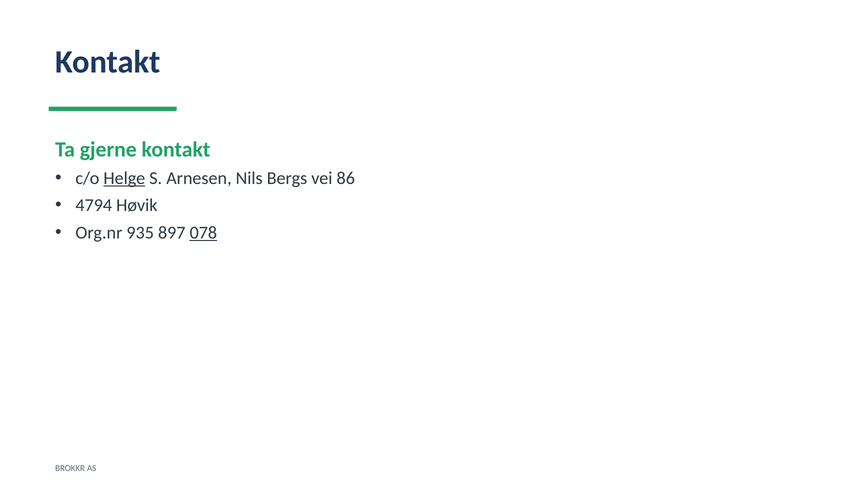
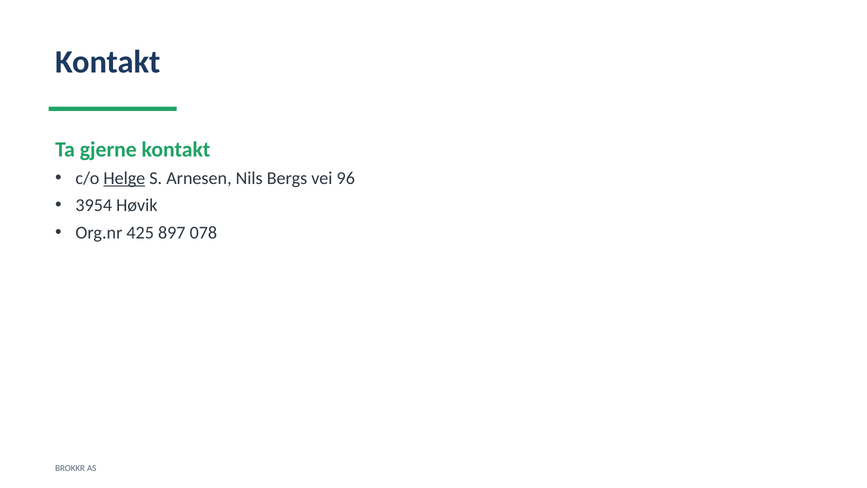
86: 86 -> 96 (346, 178)
4794: 4794 -> 3954 (94, 205)
935: 935 -> 425 (140, 233)
078 underline: present -> none (203, 233)
